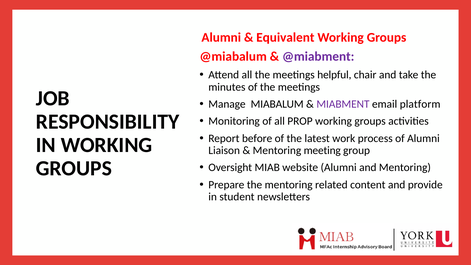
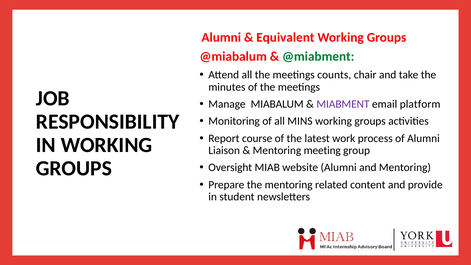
@miabment colour: purple -> green (318, 57)
helpful: helpful -> counts (334, 75)
PROP: PROP -> MINS (300, 121)
before: before -> course (257, 138)
